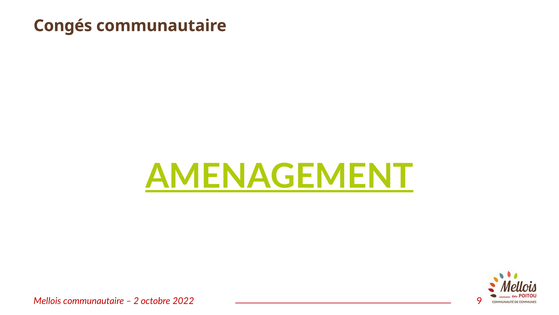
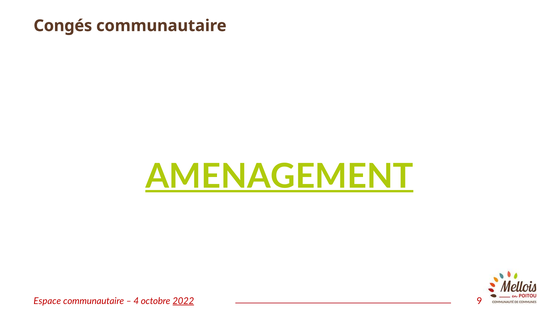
Mellois: Mellois -> Espace (47, 300)
2: 2 -> 4 (136, 300)
2022 underline: none -> present (183, 300)
